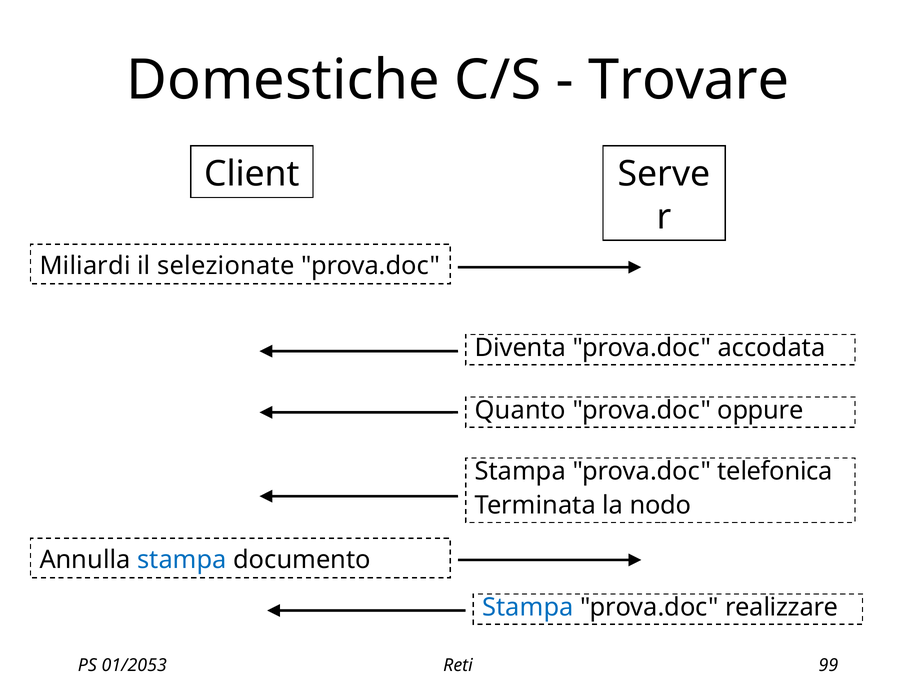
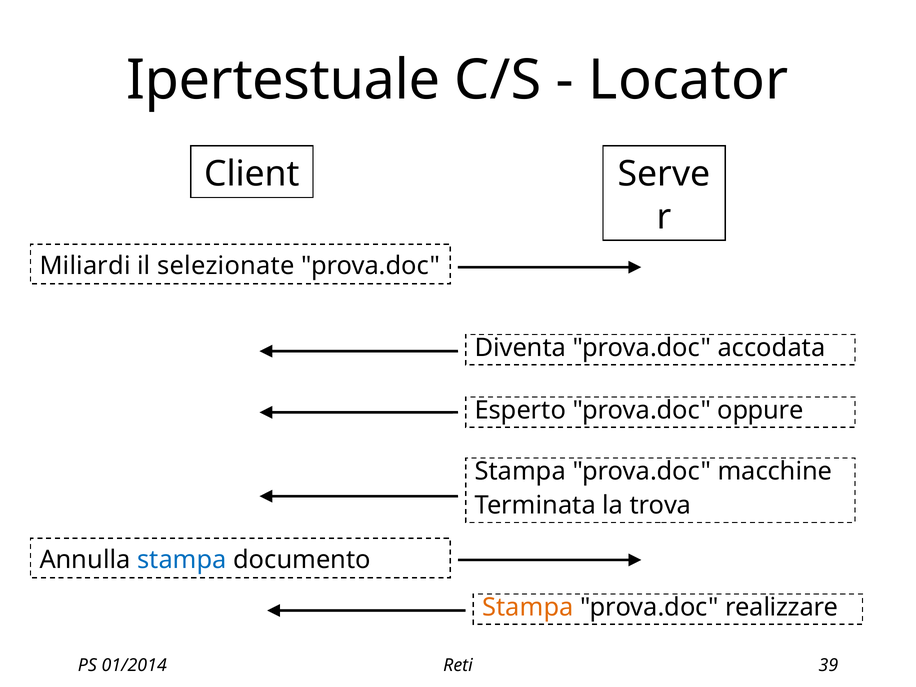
Domestiche: Domestiche -> Ipertestuale (283, 80)
Trovare: Trovare -> Locator (689, 80)
Quanto: Quanto -> Esperto (520, 410)
telefonica: telefonica -> macchine (775, 471)
nodo: nodo -> trova (660, 505)
Stampa colour: blue -> orange (528, 607)
01/2053: 01/2053 -> 01/2014 (134, 665)
99: 99 -> 39 (828, 665)
